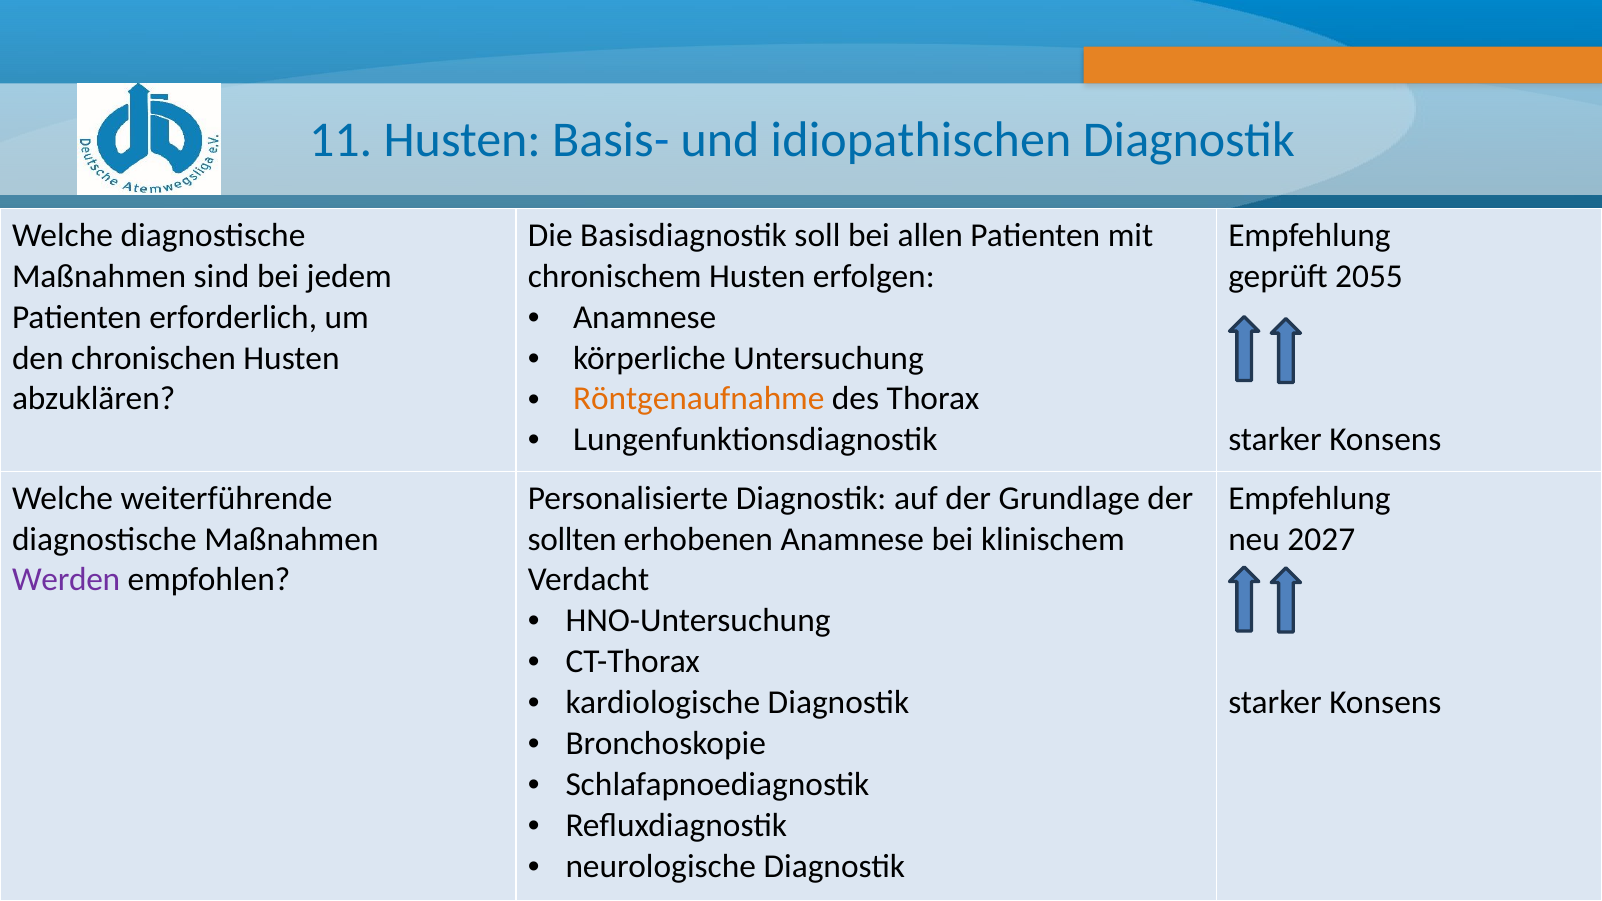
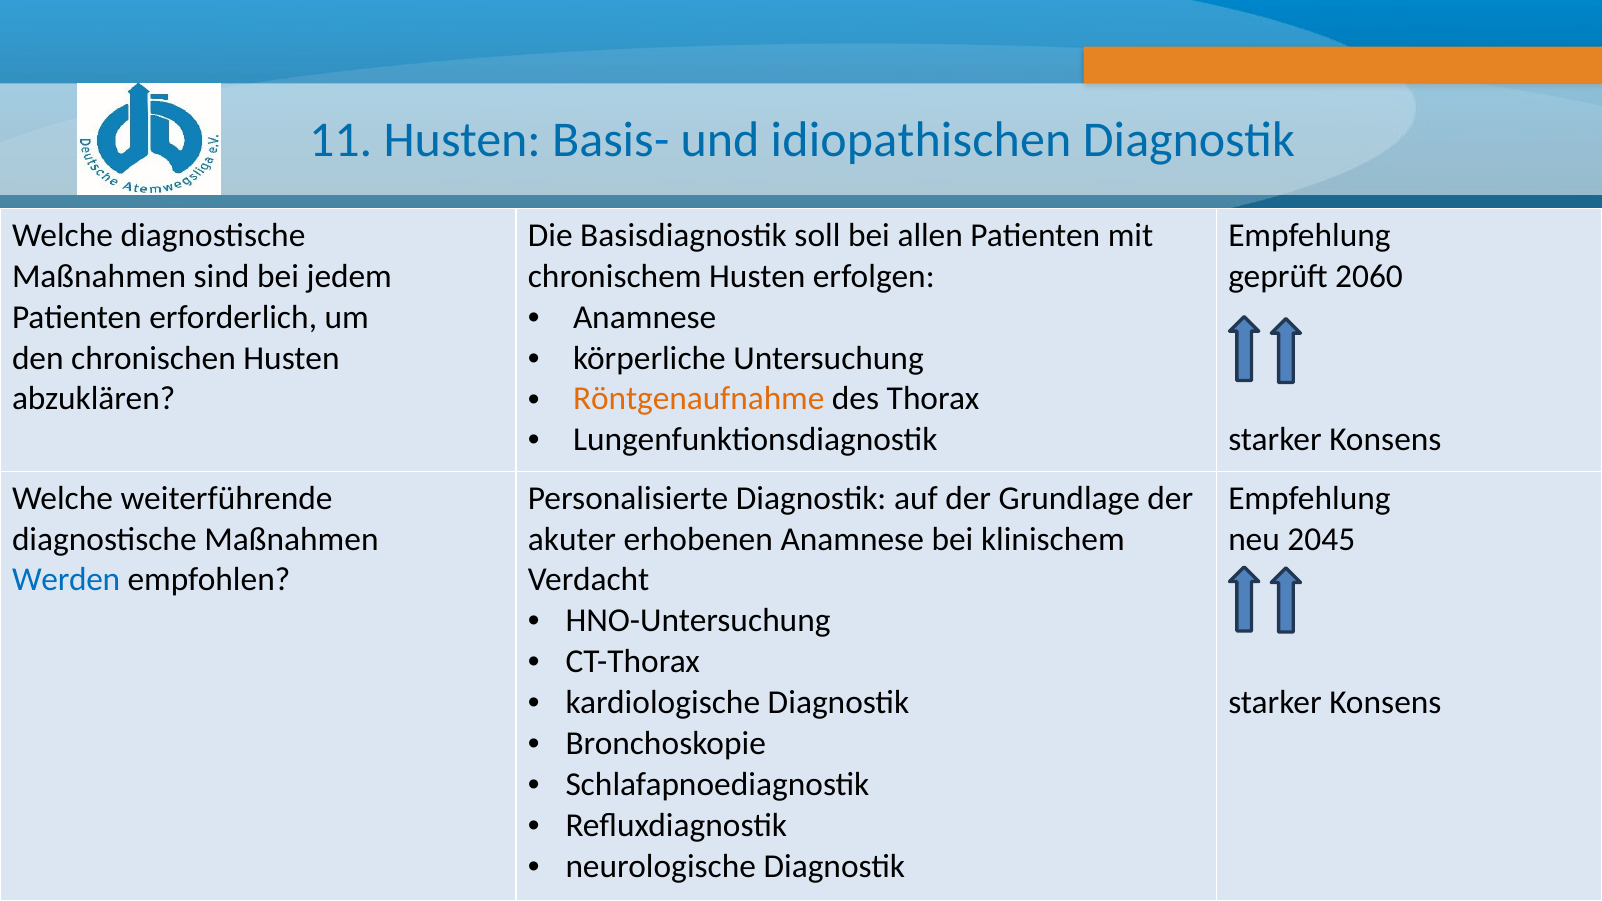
2055: 2055 -> 2060 (1369, 276)
sollten: sollten -> akuter (572, 539)
2027: 2027 -> 2045 (1321, 539)
Werden colour: purple -> blue (66, 580)
